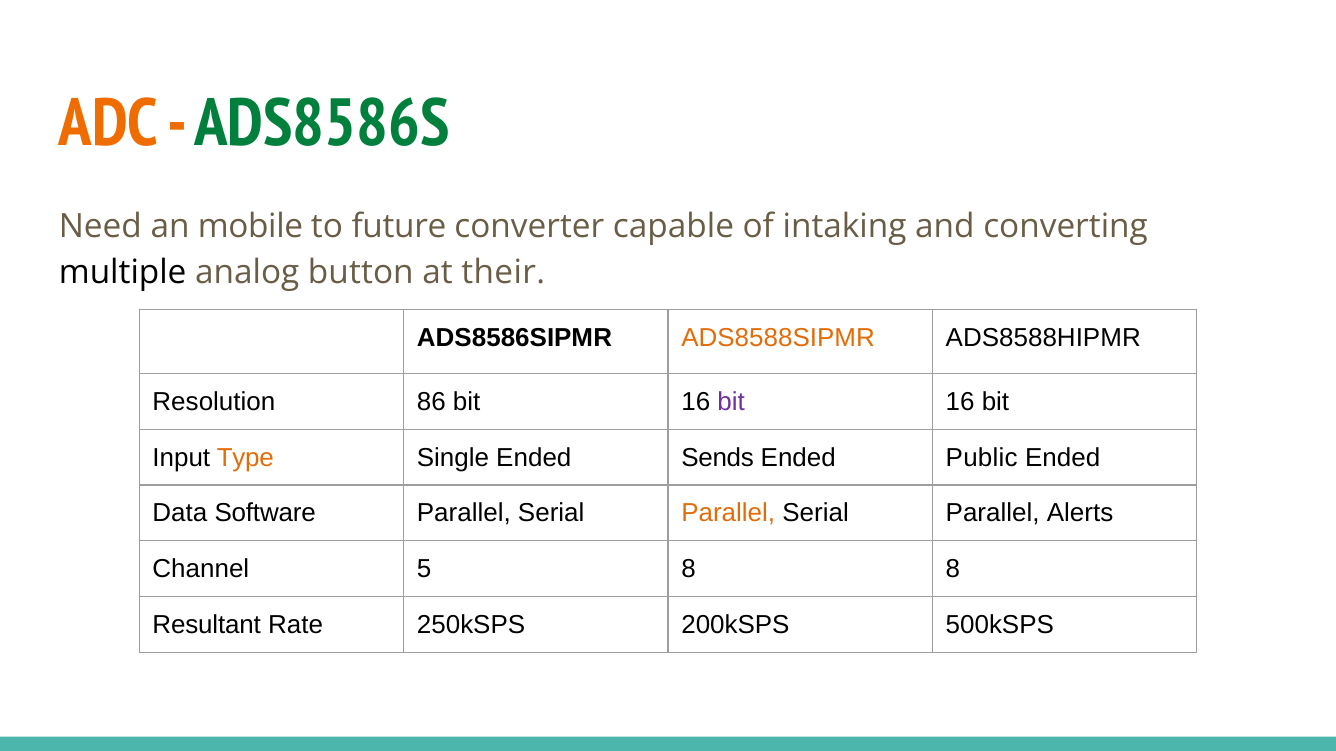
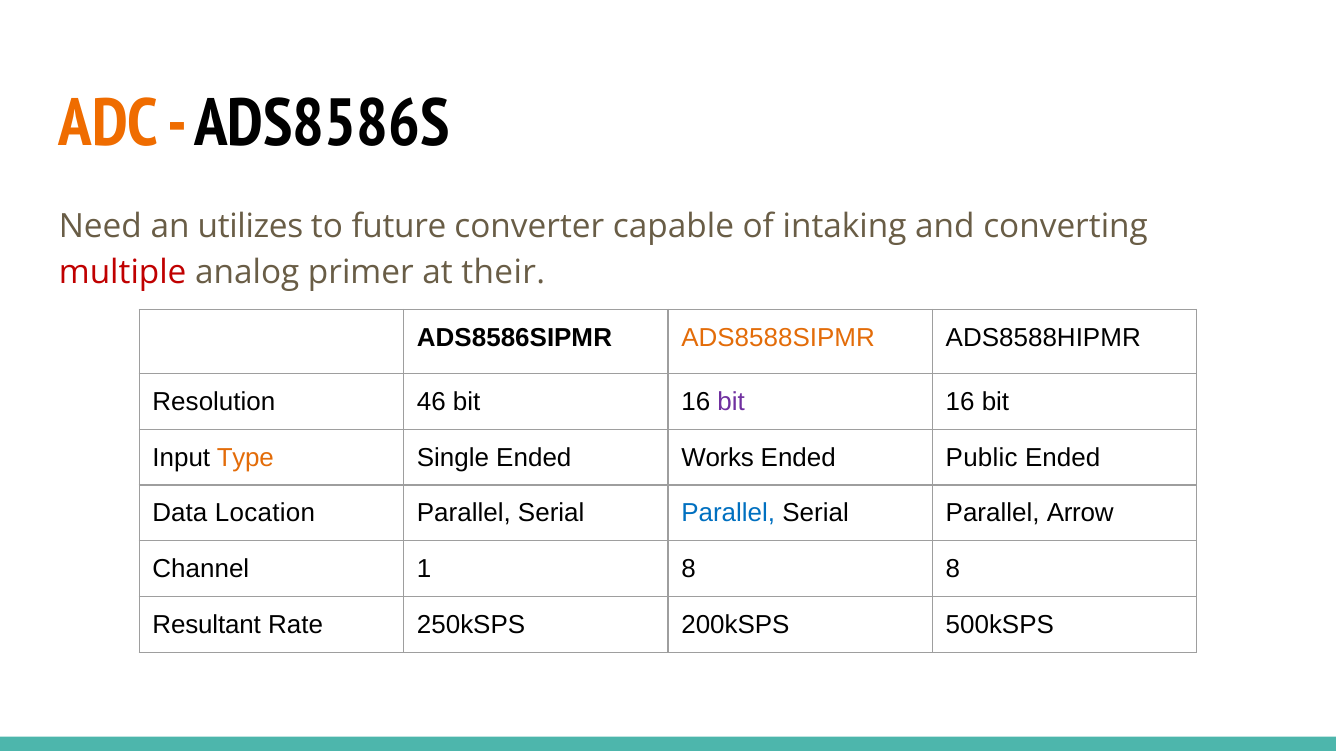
ADS8586S colour: green -> black (322, 123)
mobile: mobile -> utilizes (250, 227)
multiple colour: black -> red (123, 273)
button: button -> primer (361, 273)
86: 86 -> 46 (431, 402)
Sends: Sends -> Works (718, 458)
Software: Software -> Location (265, 514)
Parallel colour: orange -> blue (728, 514)
Alerts: Alerts -> Arrow (1080, 514)
5: 5 -> 1 (424, 570)
